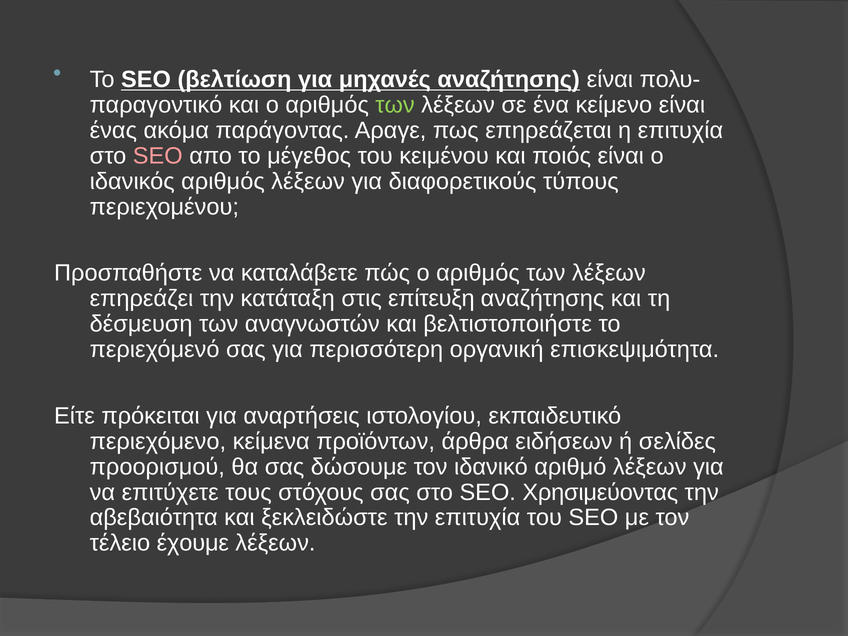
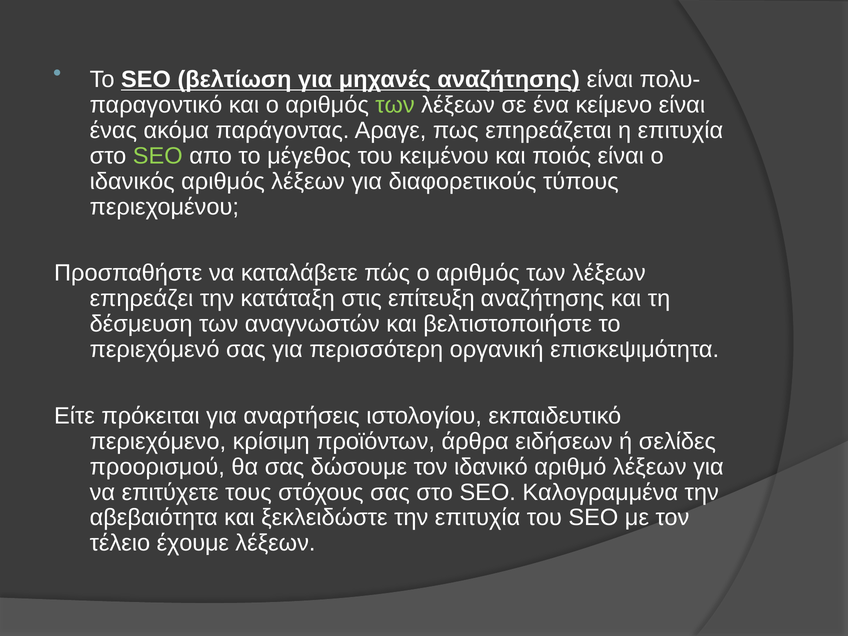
SEO colour: pink -> light green (158, 156)
κείμενα: κείμενα -> κρίσιμη (271, 441)
Χρησιμεύοντας: Χρησιμεύοντας -> Καλογραμμένα (600, 492)
